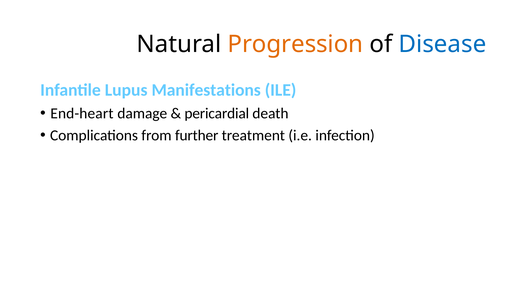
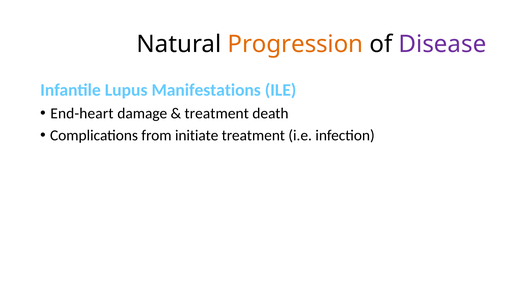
Disease colour: blue -> purple (442, 44)
pericardial: pericardial -> treatment (217, 114)
further: further -> initiate (197, 136)
